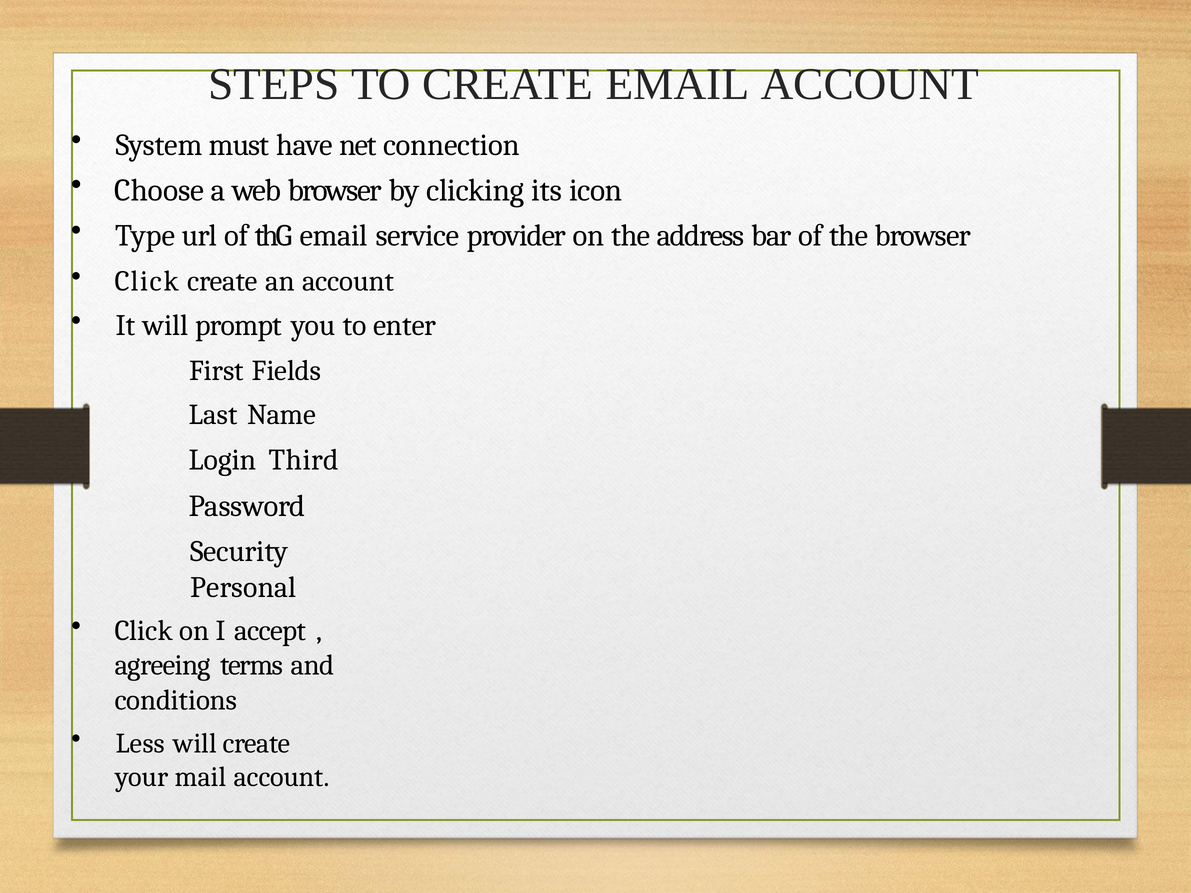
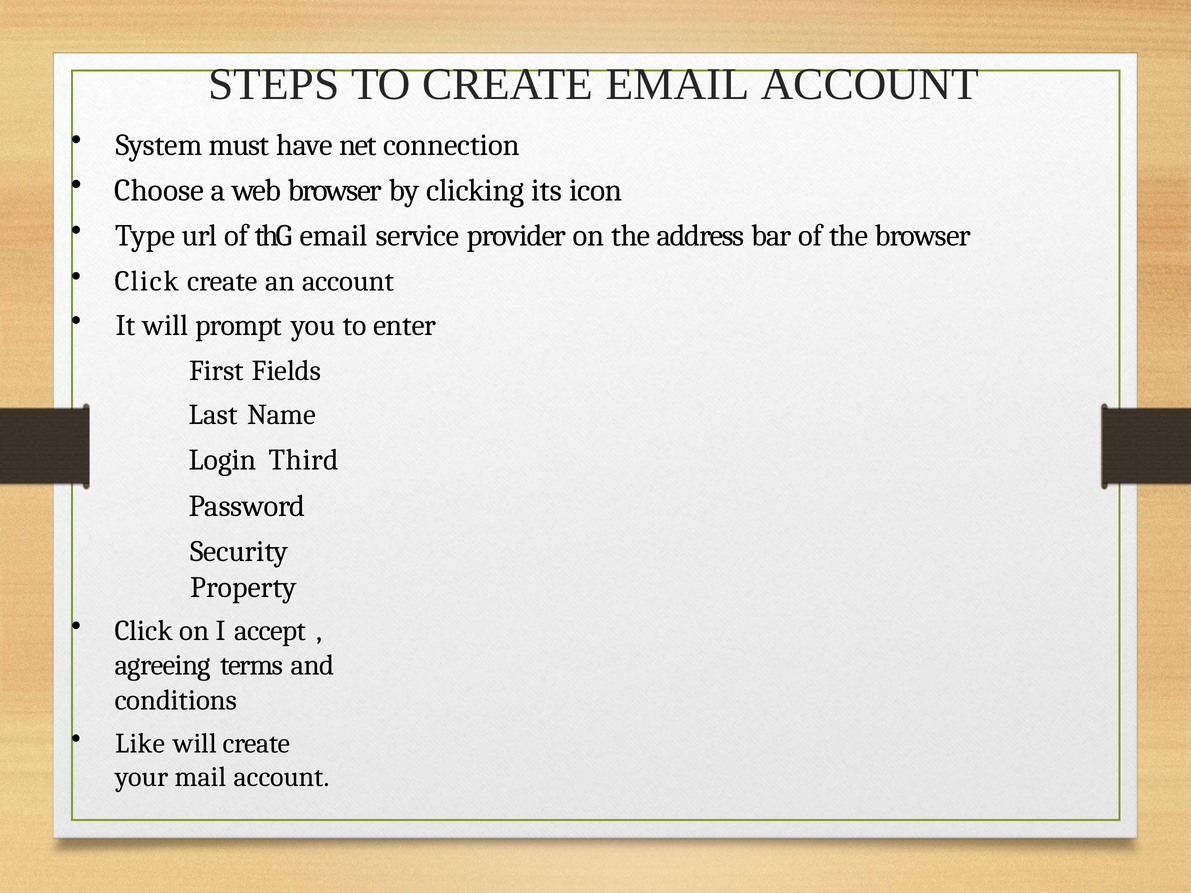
Personal: Personal -> Property (243, 588)
Less: Less -> Like (140, 743)
